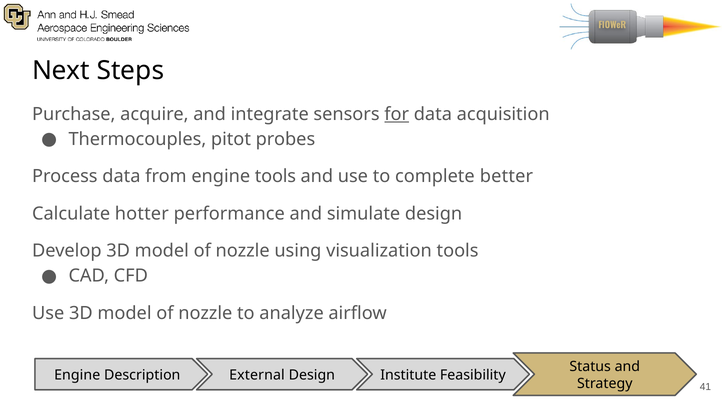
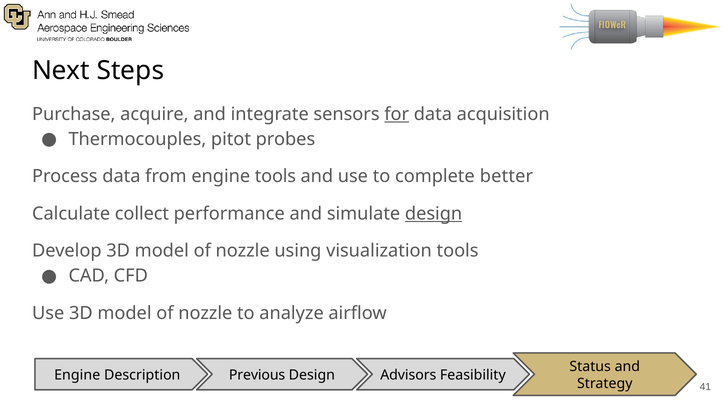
hotter: hotter -> collect (142, 214)
design underline: none -> present (434, 214)
External: External -> Previous (257, 376)
Institute: Institute -> Advisors (408, 376)
